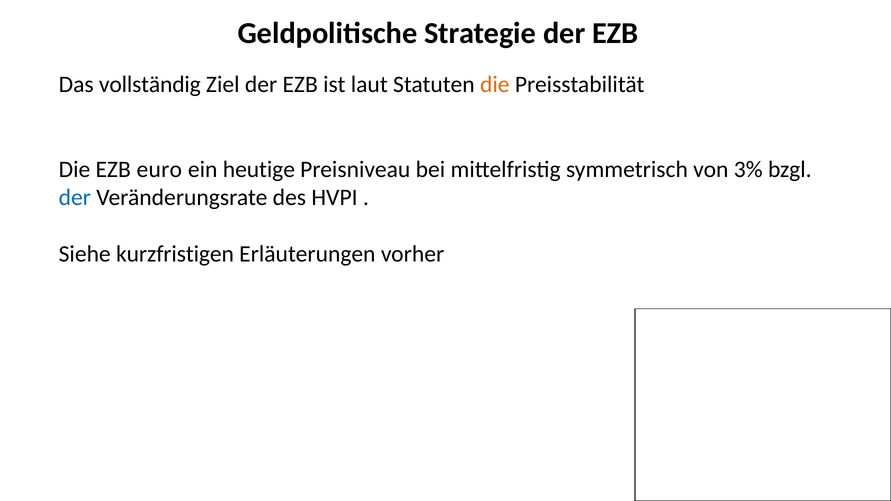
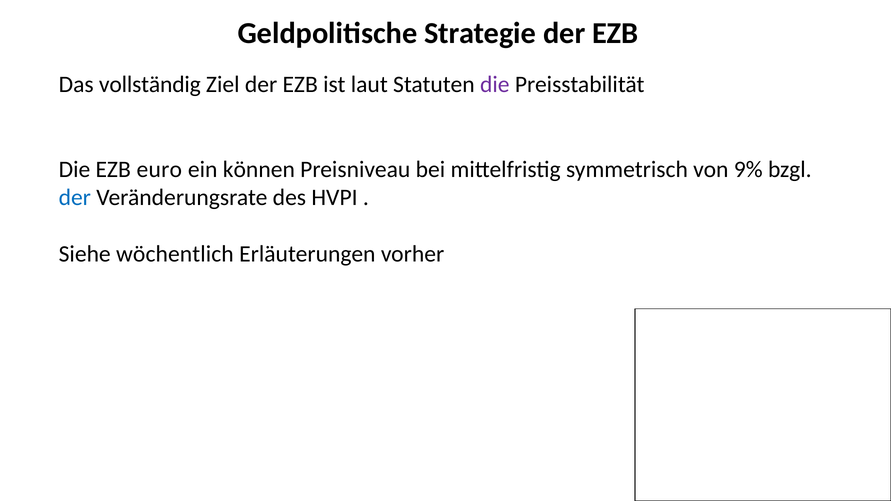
die colour: orange -> purple (495, 85)
heutige: heutige -> können (259, 169)
3%: 3% -> 9% (748, 169)
kurzfristigen: kurzfristigen -> wöchentlich (175, 254)
